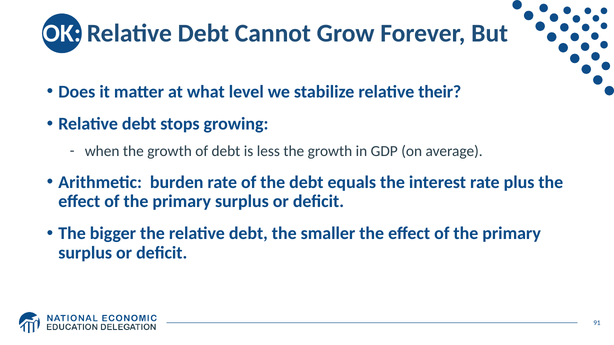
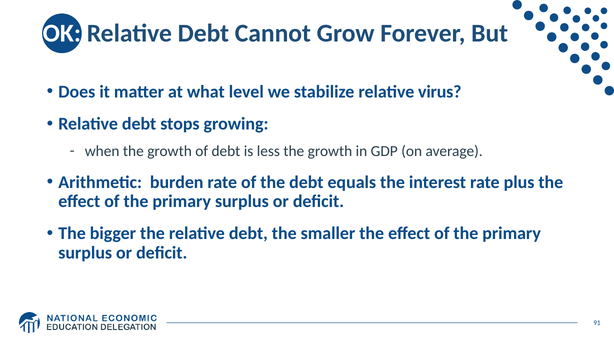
their: their -> virus (440, 92)
